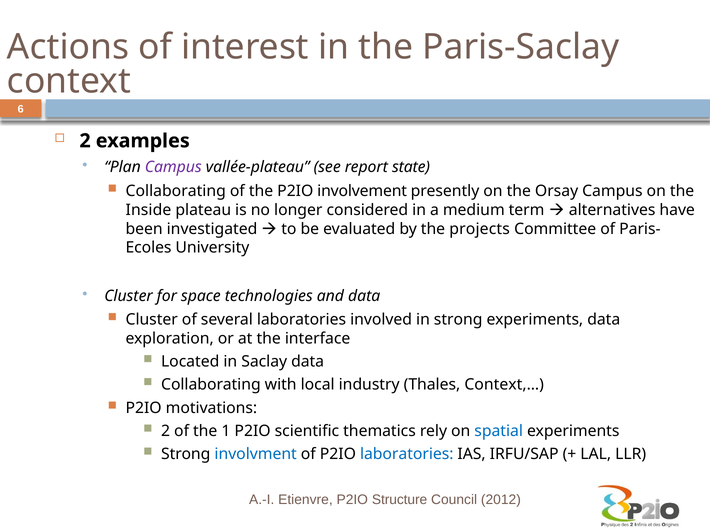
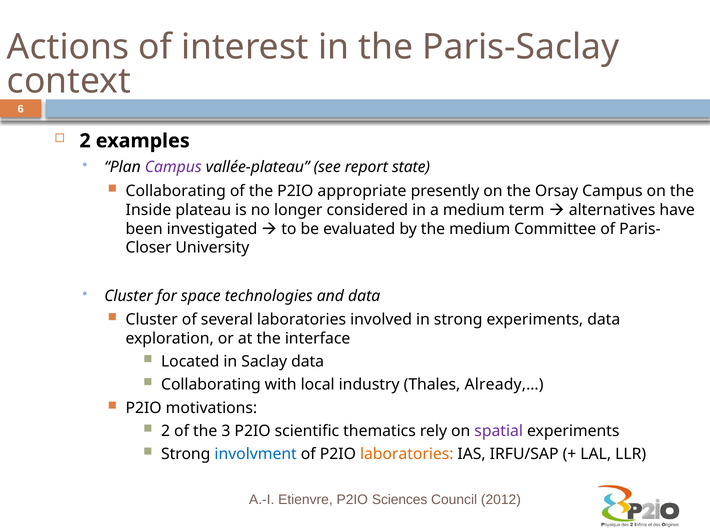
involvement: involvement -> appropriate (362, 191)
the projects: projects -> medium (480, 229)
Ecoles: Ecoles -> Closer (149, 248)
Context,…: Context,… -> Already,… (504, 385)
1: 1 -> 3 (226, 431)
spatial colour: blue -> purple (499, 431)
laboratories colour: blue -> orange (407, 454)
Structure: Structure -> Sciences (400, 500)
